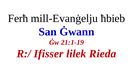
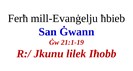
Ifisser: Ifisser -> Jkunu (49, 54)
Rieda: Rieda -> Iħobb (103, 54)
